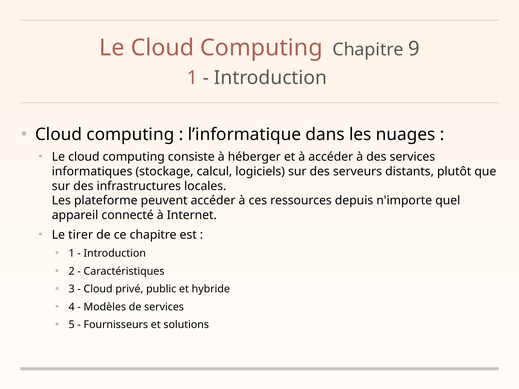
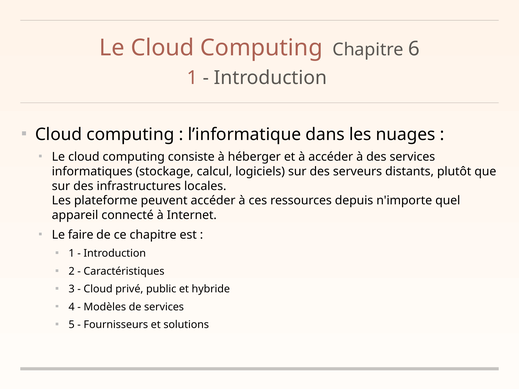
9: 9 -> 6 (414, 49)
tirer: tirer -> faire (81, 235)
